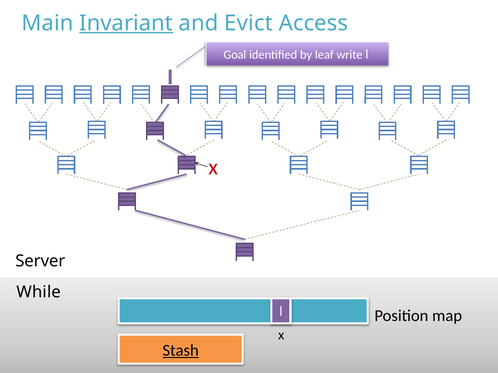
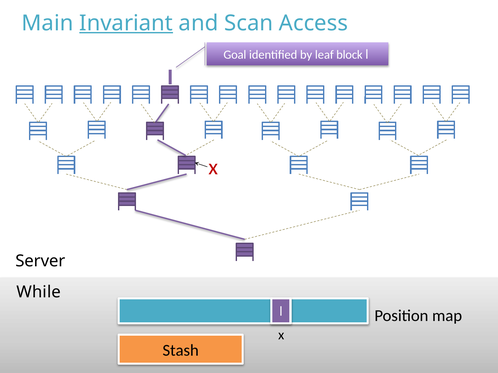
Evict: Evict -> Scan (249, 23)
write: write -> block (349, 55)
Stash underline: present -> none (181, 351)
